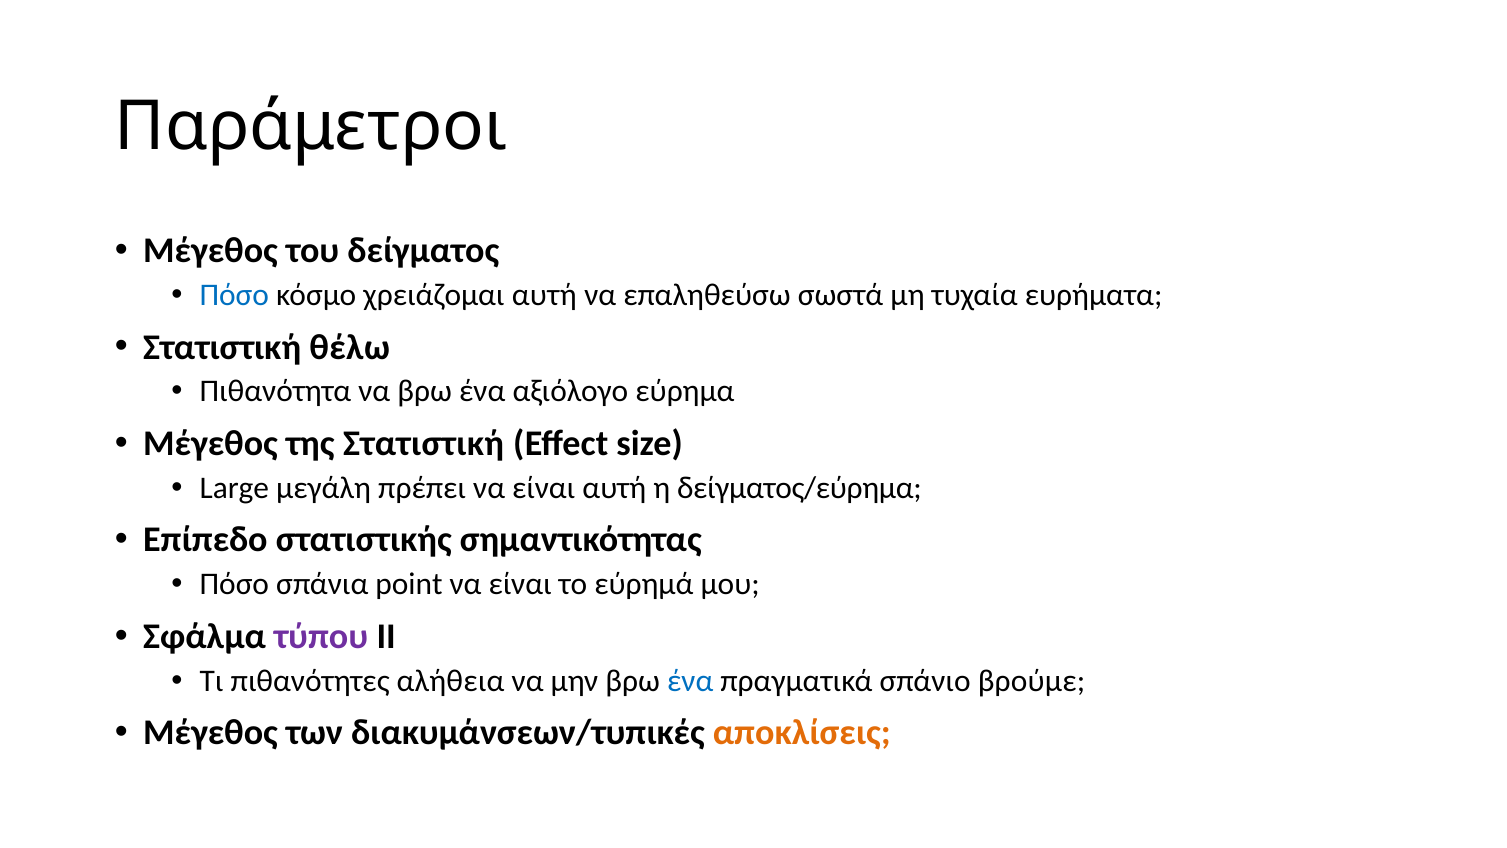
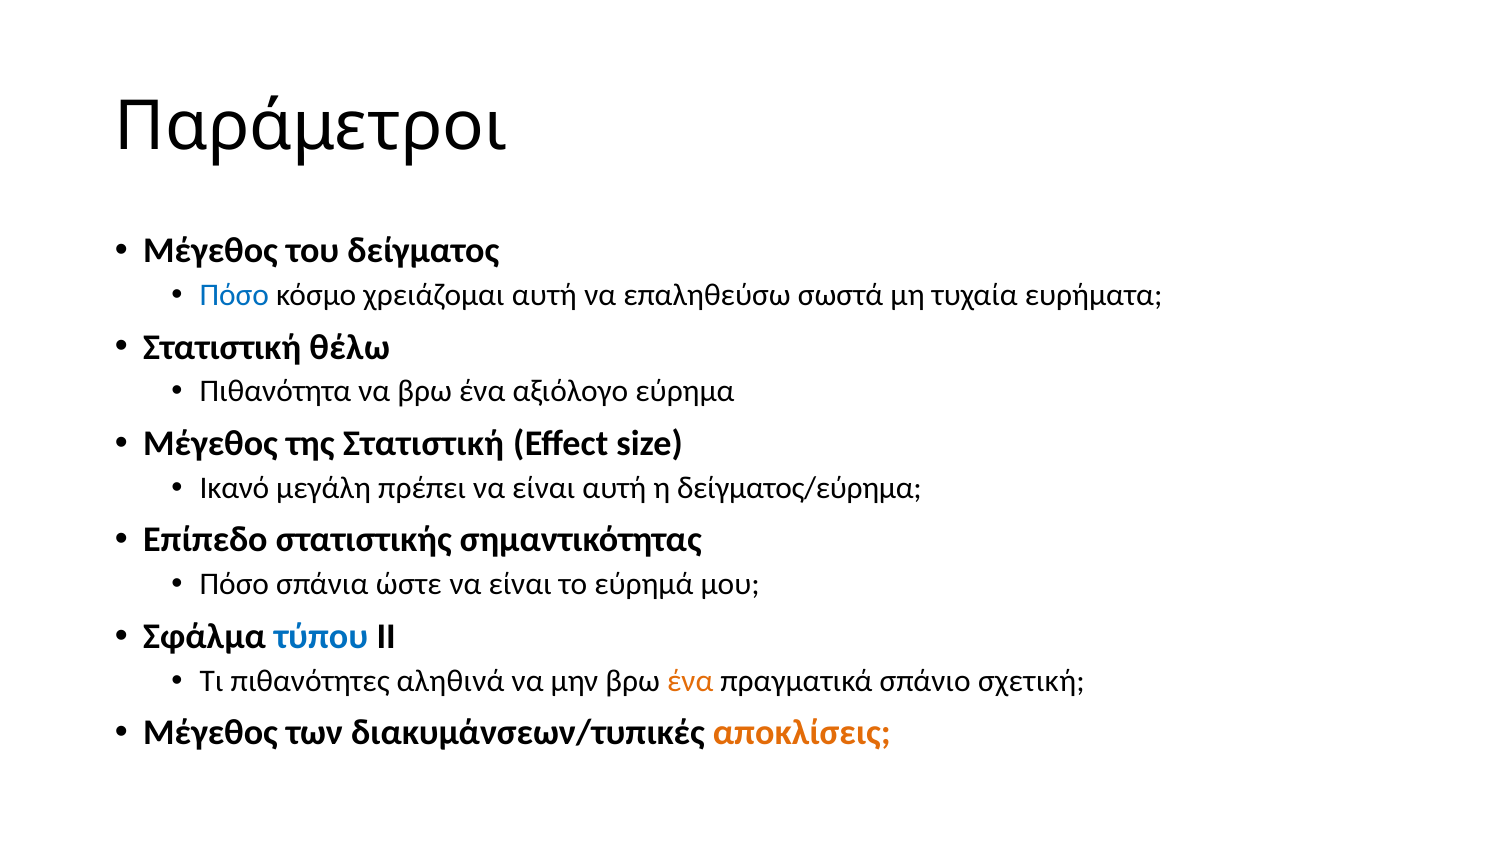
Large: Large -> Ικανό (234, 488)
point: point -> ώστε (409, 584)
τύπου colour: purple -> blue (321, 636)
αλήθεια: αλήθεια -> αληθινά (451, 681)
ένα colour: blue -> orange (690, 681)
βρούμε: βρούμε -> σχετική (1031, 681)
